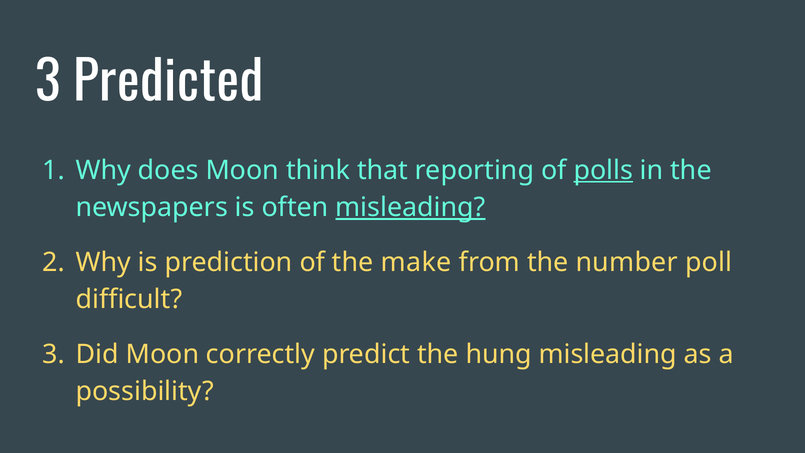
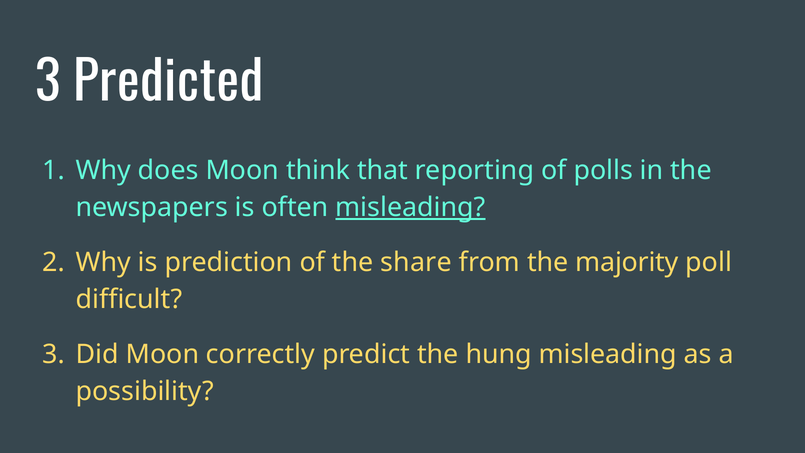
polls underline: present -> none (603, 170)
make: make -> share (416, 262)
number: number -> majority (627, 262)
